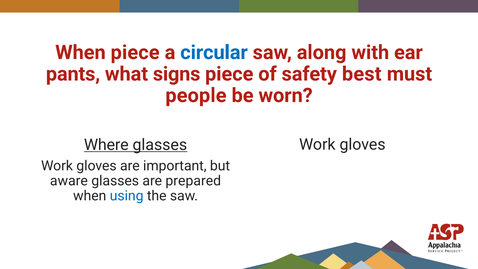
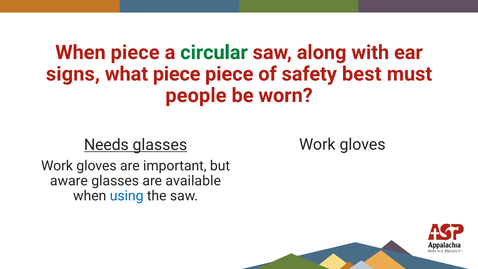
circular colour: blue -> green (214, 52)
pants: pants -> signs (73, 74)
what signs: signs -> piece (177, 74)
Where: Where -> Needs (106, 145)
prepared: prepared -> available (193, 181)
